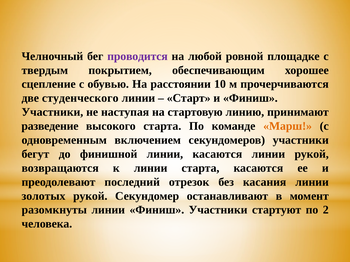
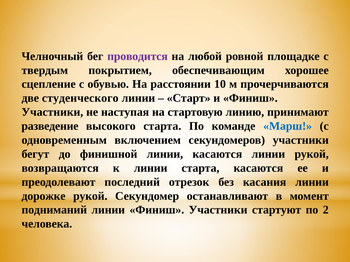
Марш colour: orange -> blue (288, 126)
золотых: золотых -> дорожке (44, 196)
разомкнуты: разомкнуты -> подниманий (54, 210)
